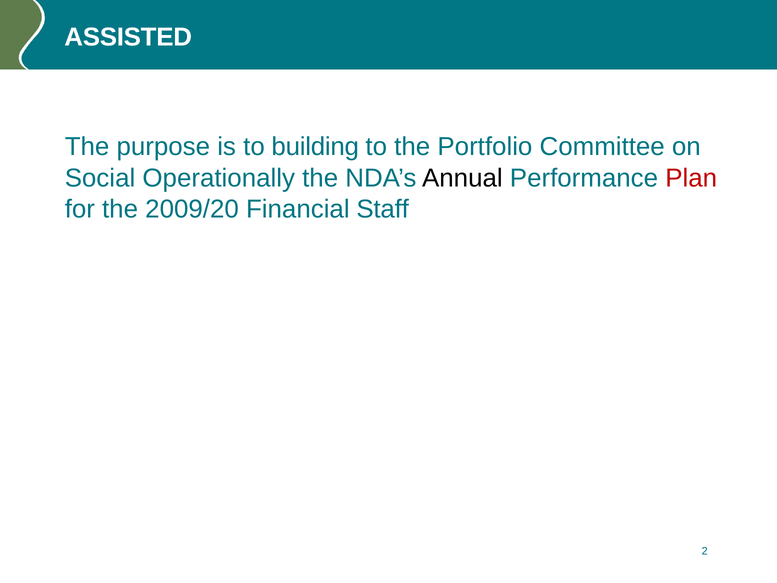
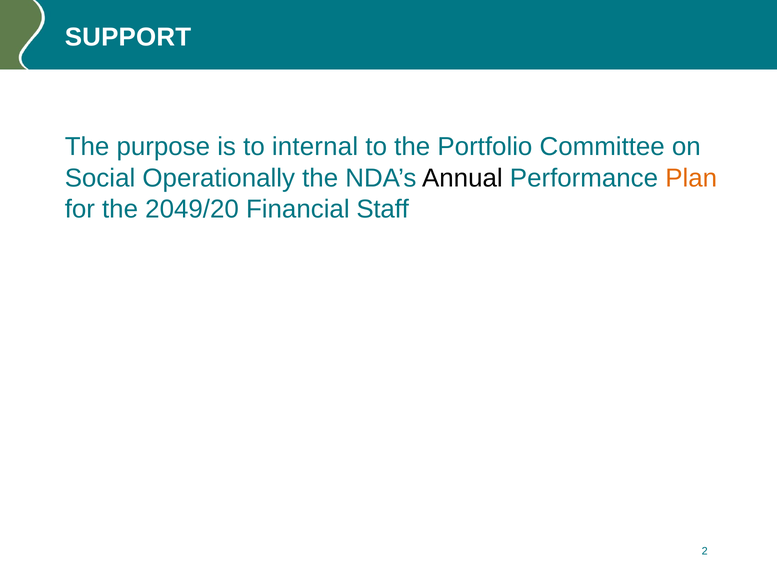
ASSISTED: ASSISTED -> SUPPORT (128, 37)
building: building -> internal (315, 147)
Plan colour: red -> orange (691, 178)
2009/20: 2009/20 -> 2049/20 (192, 209)
